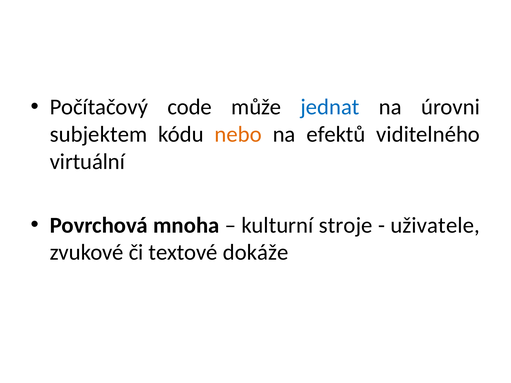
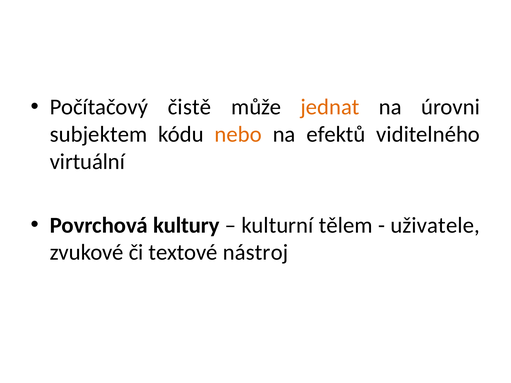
code: code -> čistě (190, 107)
jednat colour: blue -> orange (330, 107)
mnoha: mnoha -> kultury (186, 225)
stroje: stroje -> tělem (346, 225)
dokáže: dokáže -> nástroj (256, 253)
